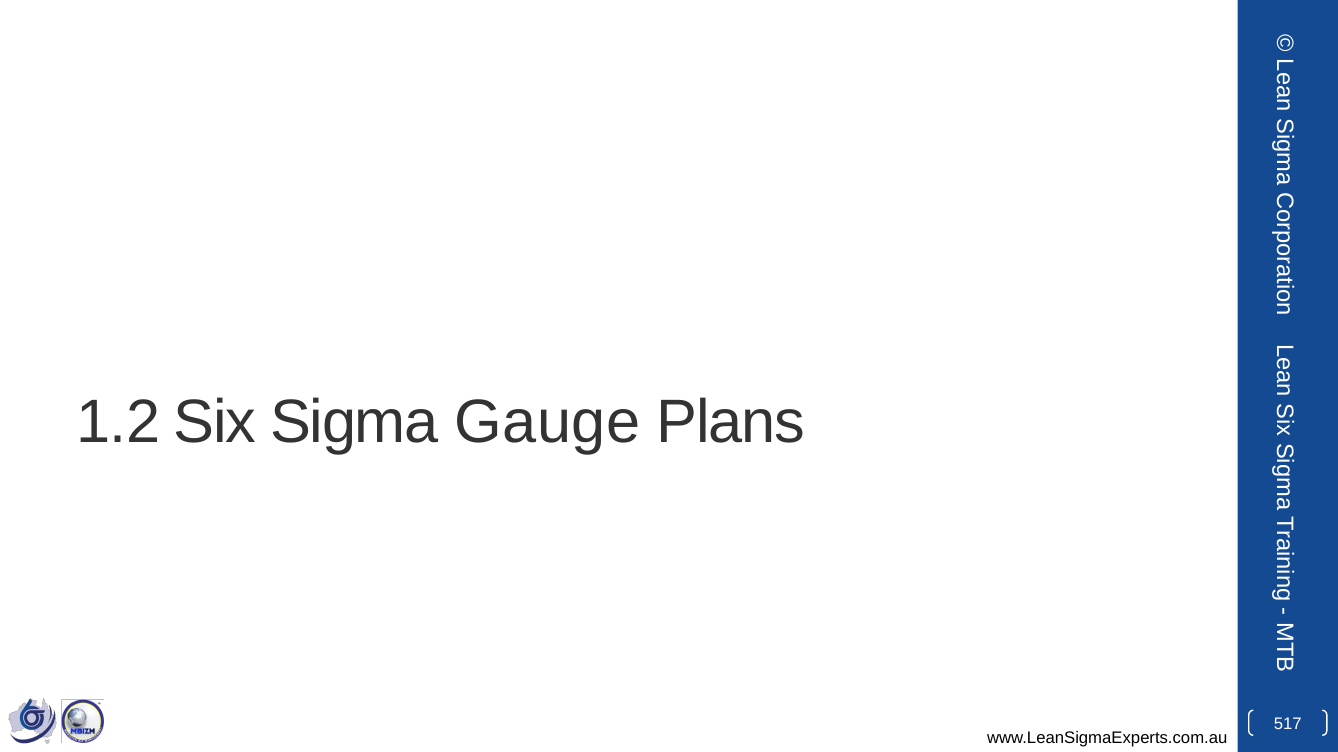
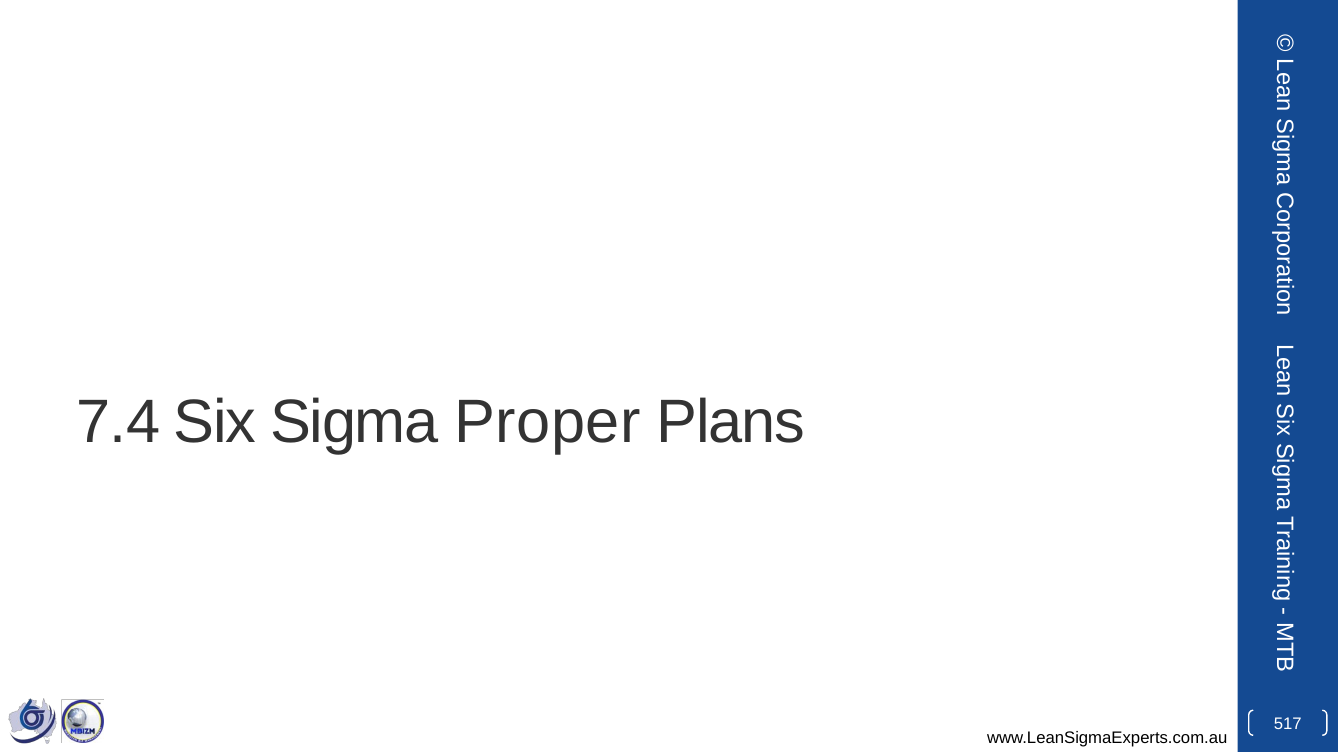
1.2: 1.2 -> 7.4 (118, 423)
Gauge: Gauge -> Proper (548, 423)
